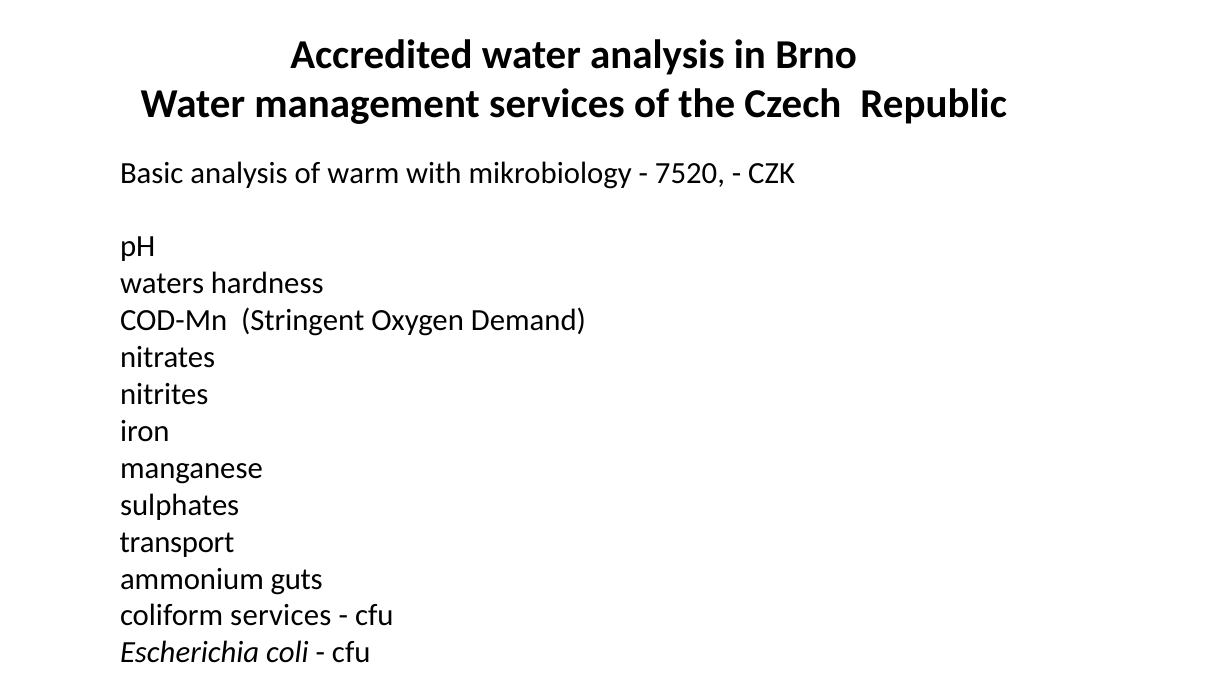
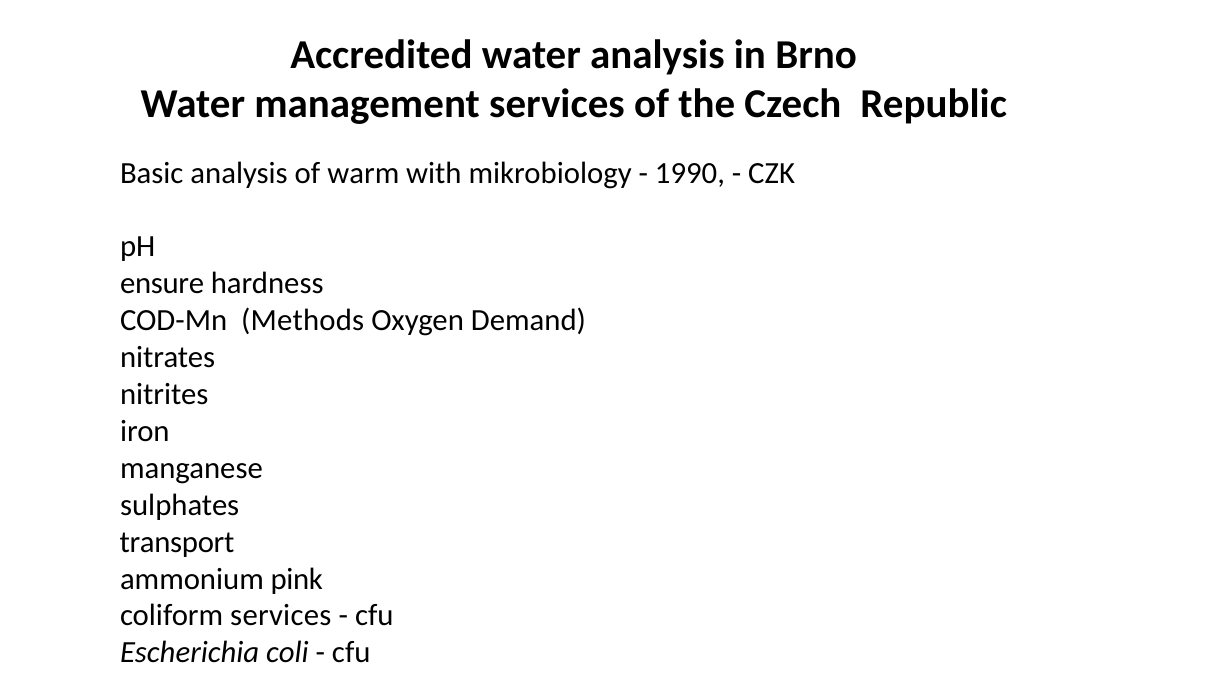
7520: 7520 -> 1990 (690, 173)
waters: waters -> ensure (162, 284)
Stringent: Stringent -> Methods (303, 320)
guts: guts -> pink (297, 579)
